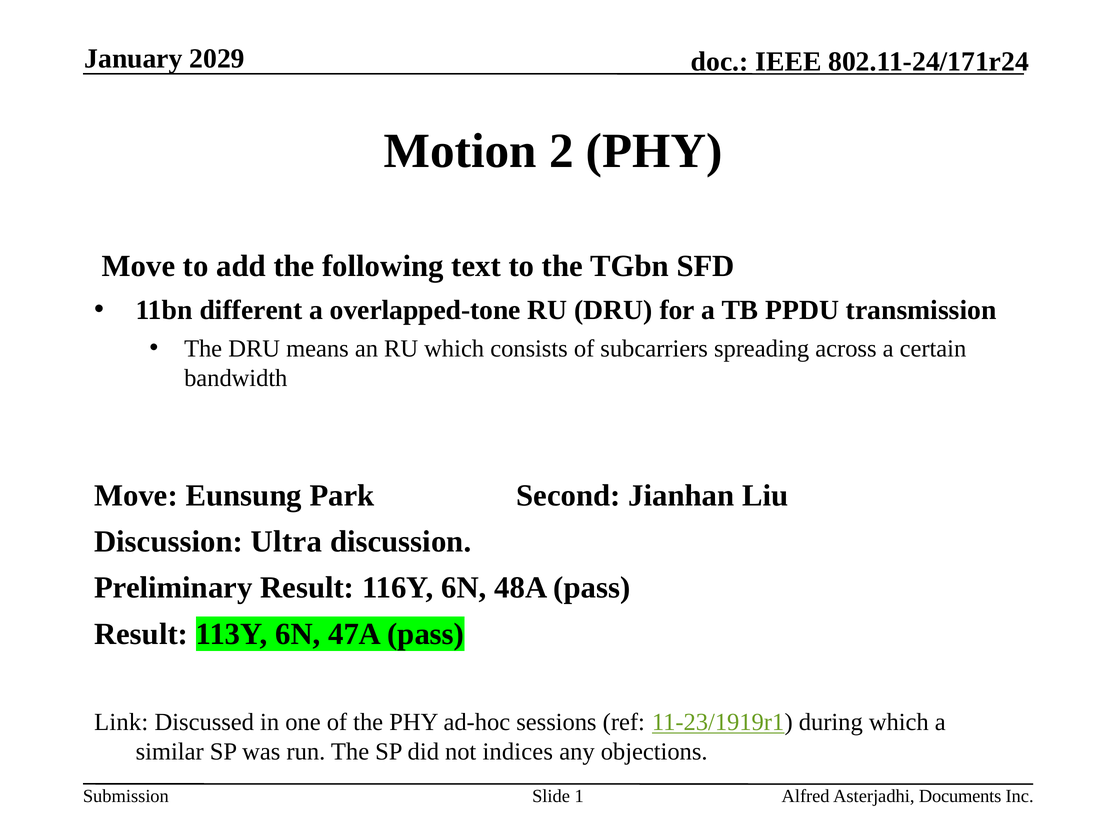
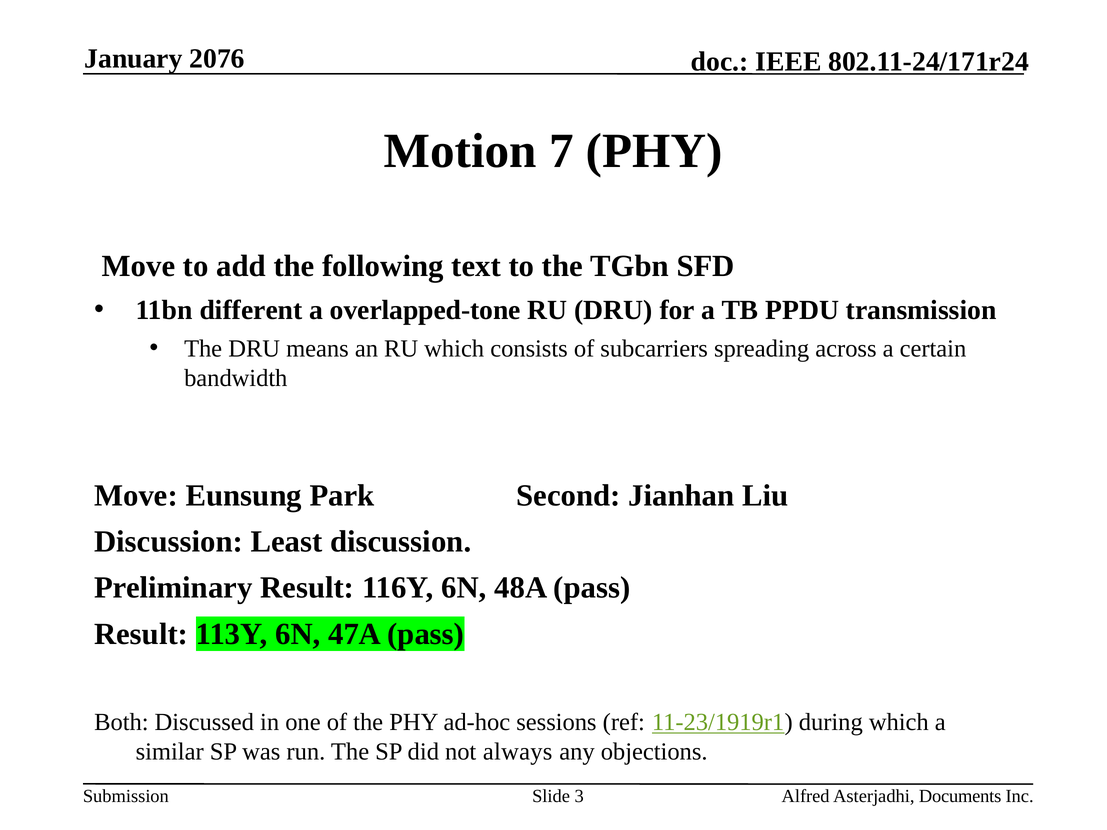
2029: 2029 -> 2076 (217, 59)
2: 2 -> 7 (561, 151)
Ultra: Ultra -> Least (287, 542)
Link: Link -> Both (121, 722)
indices: indices -> always (518, 752)
1: 1 -> 3 (579, 796)
